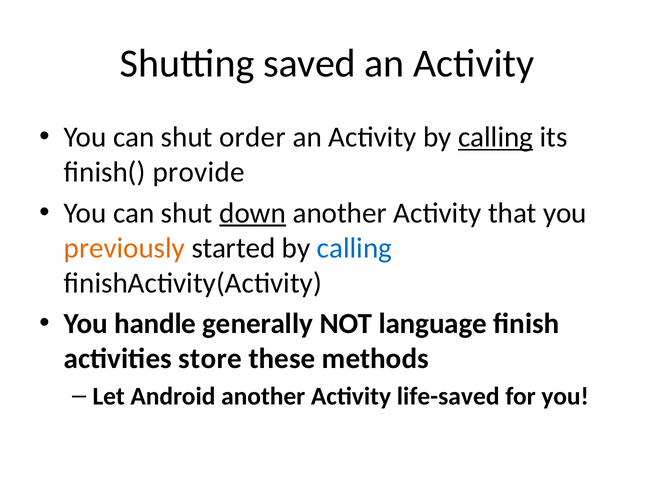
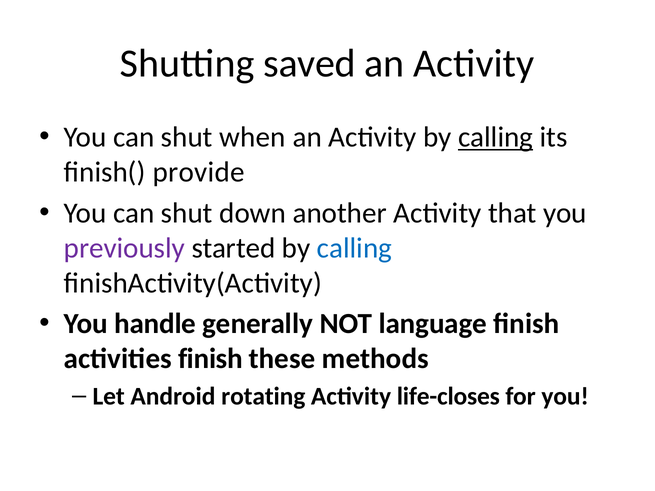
order: order -> when (253, 137)
down underline: present -> none (253, 213)
previously colour: orange -> purple (124, 248)
activities store: store -> finish (210, 359)
Android another: another -> rotating (263, 396)
life-saved: life-saved -> life-closes (448, 396)
